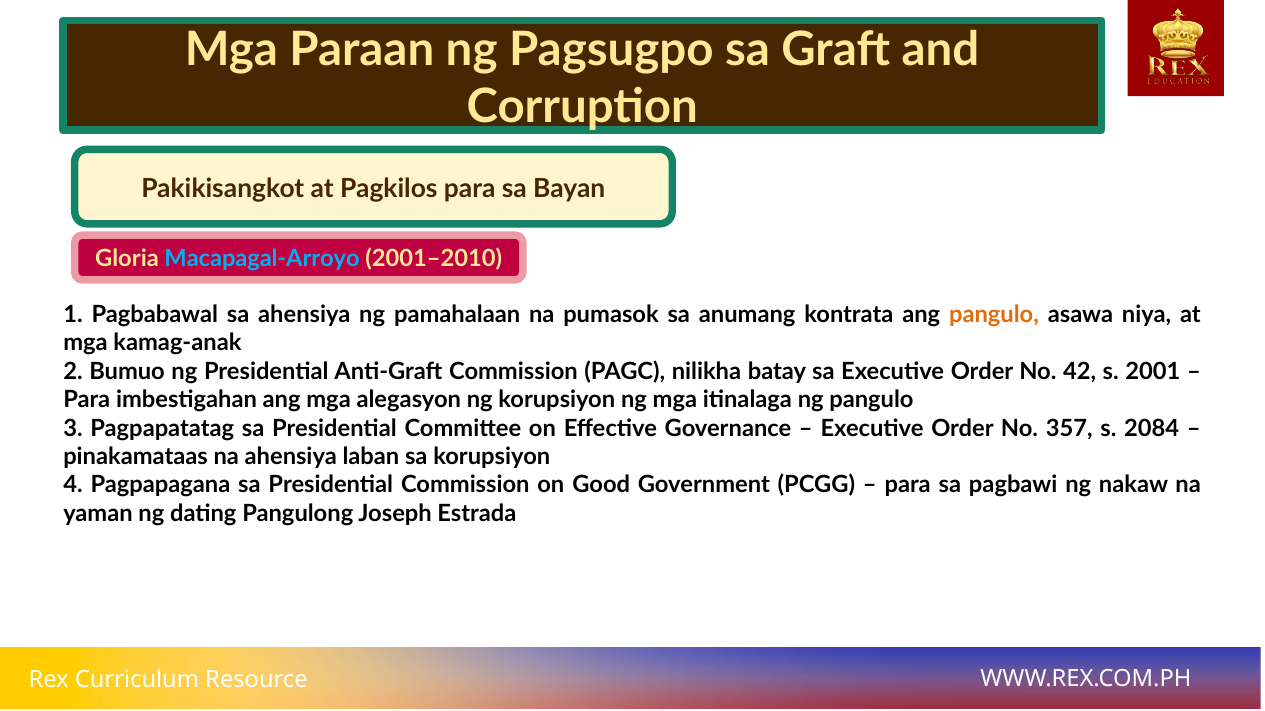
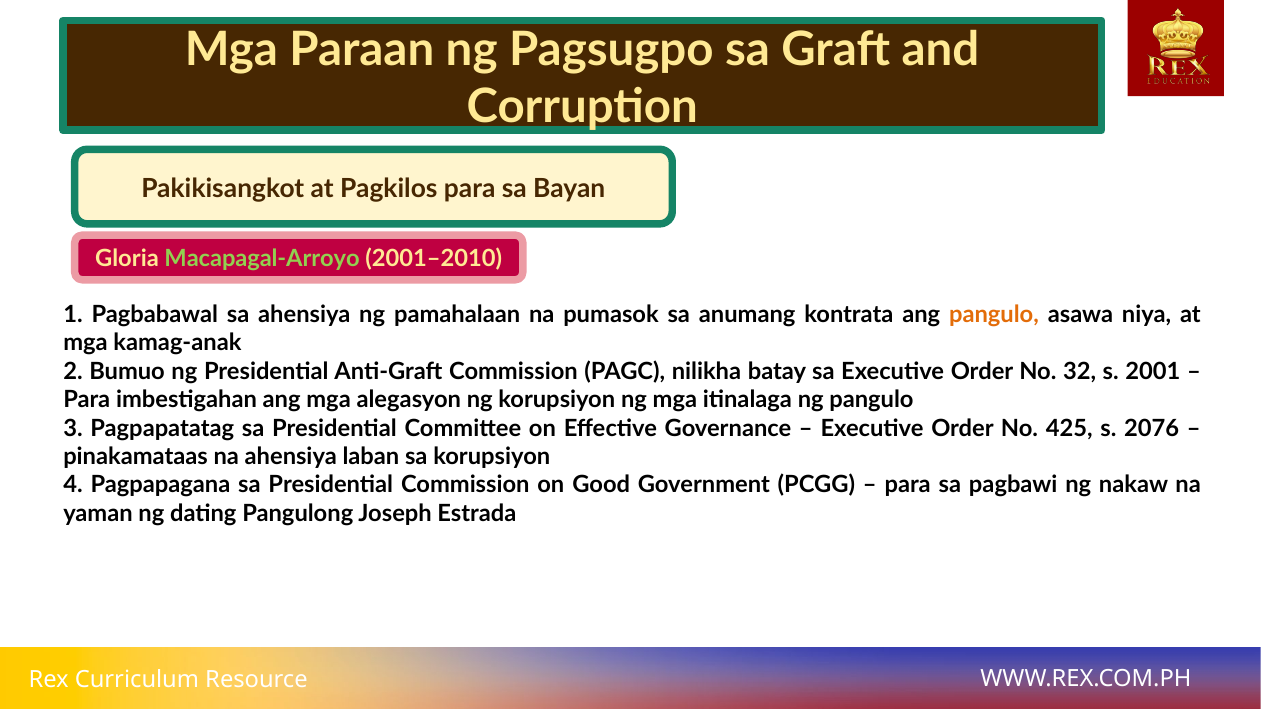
Macapagal-Arroyo colour: light blue -> light green (262, 259)
42: 42 -> 32 (1080, 372)
357: 357 -> 425 (1069, 429)
2084: 2084 -> 2076 (1152, 429)
